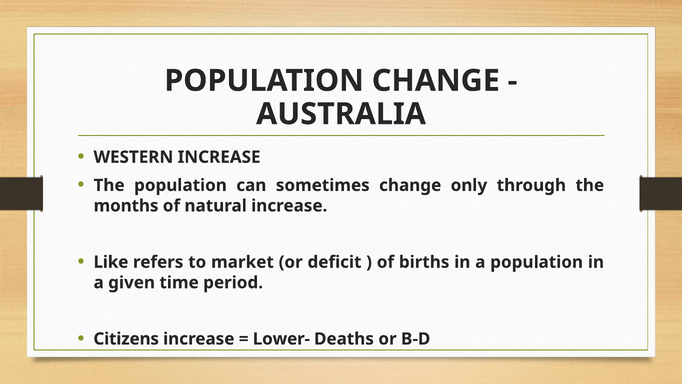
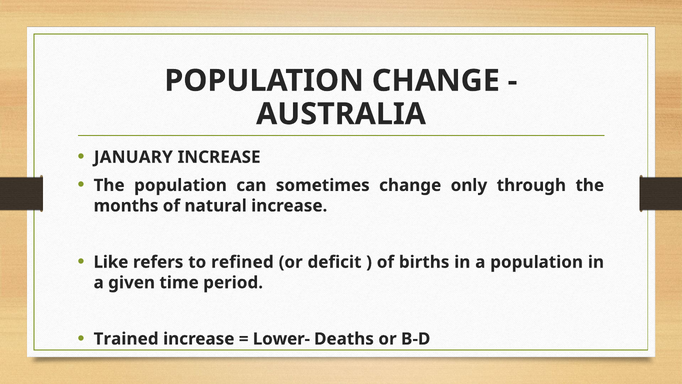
WESTERN: WESTERN -> JANUARY (133, 157)
market: market -> refined (242, 262)
Citizens: Citizens -> Trained (126, 339)
